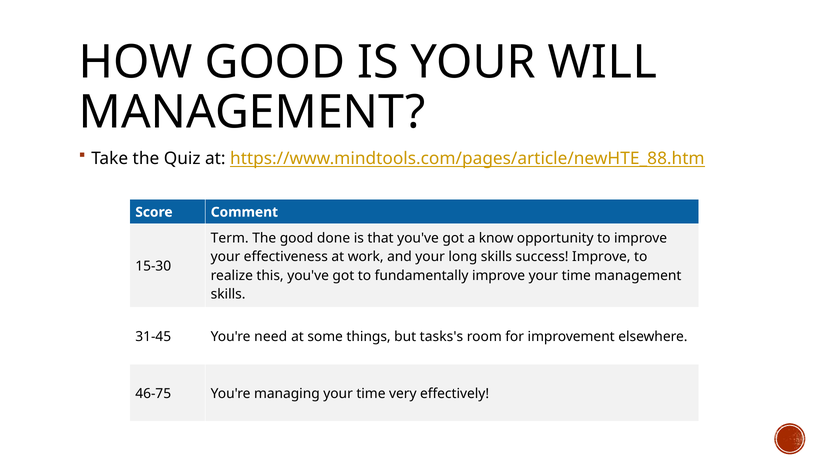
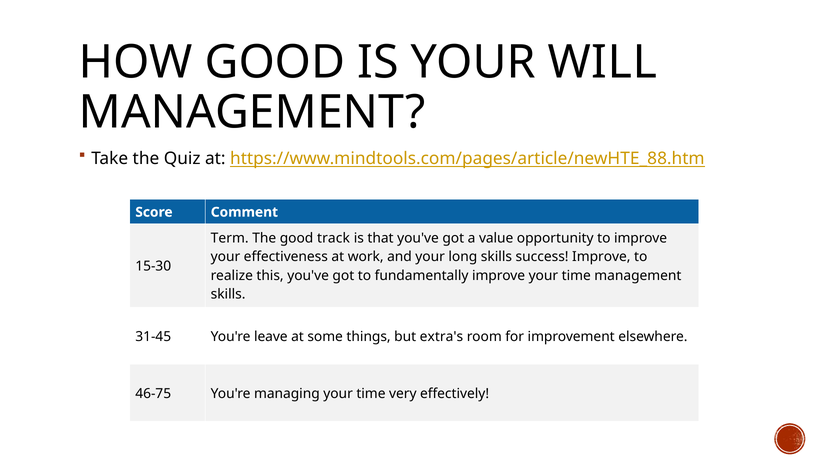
done: done -> track (334, 238)
know: know -> value (496, 238)
need: need -> leave (271, 336)
tasks's: tasks's -> extra's (441, 336)
